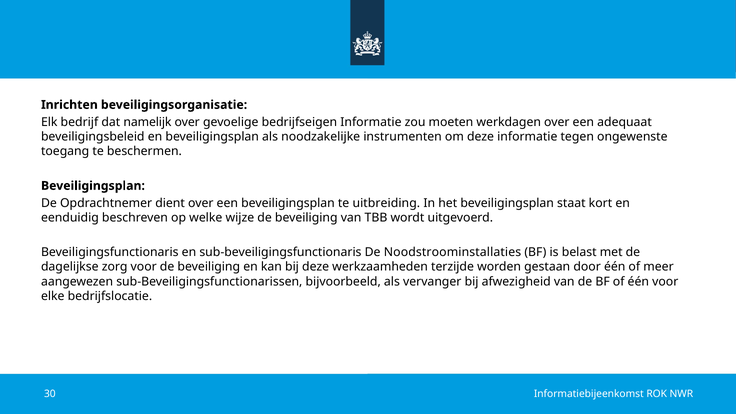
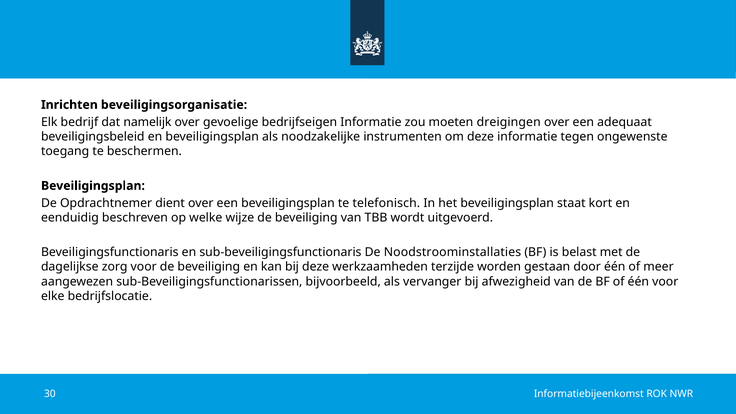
werkdagen: werkdagen -> dreigingen (509, 122)
uitbreiding: uitbreiding -> telefonisch (386, 203)
